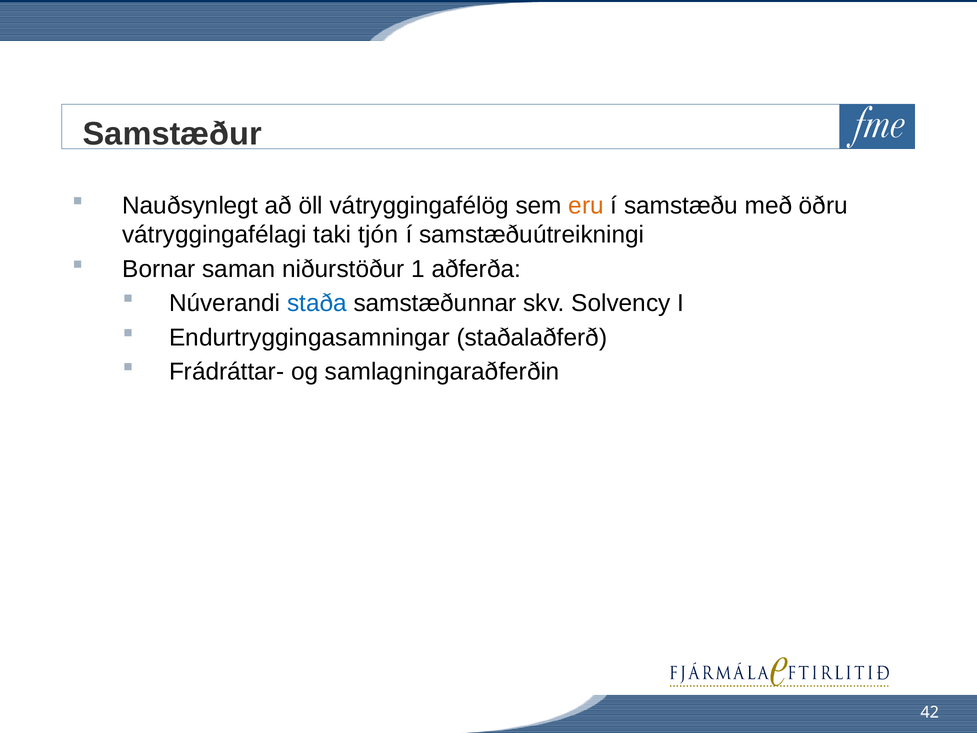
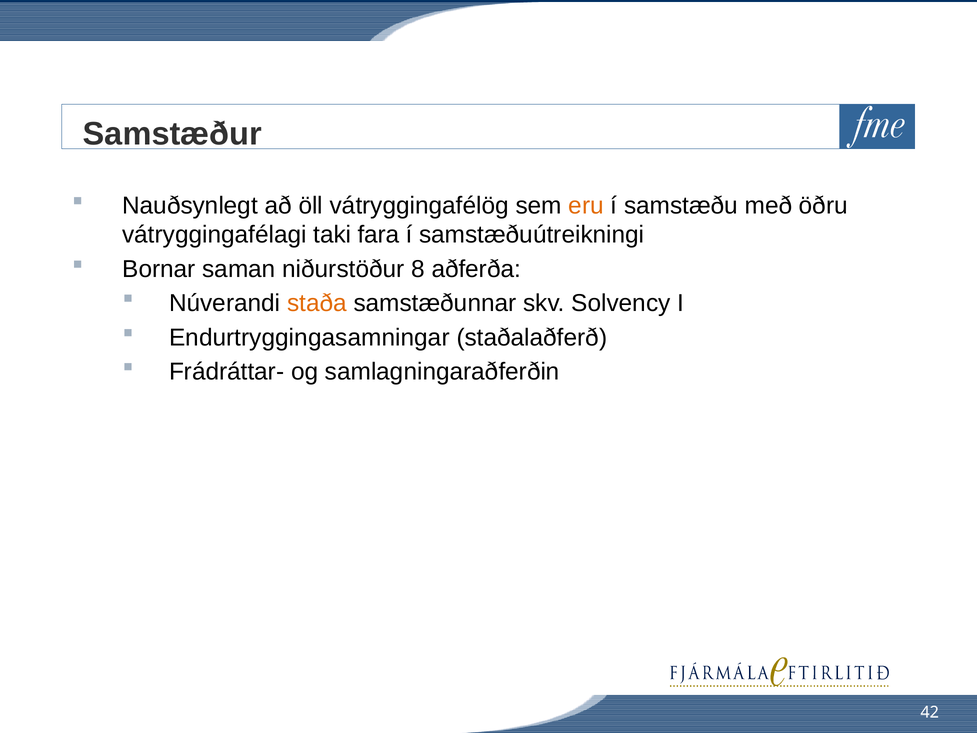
tjón: tjón -> fara (379, 235)
1: 1 -> 8 (418, 269)
staða colour: blue -> orange (317, 303)
